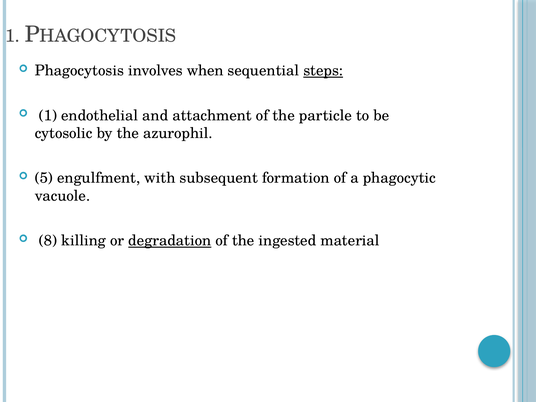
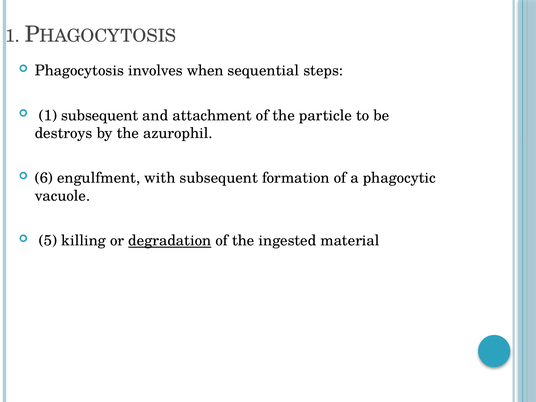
steps underline: present -> none (323, 71)
1 endothelial: endothelial -> subsequent (100, 115)
cytosolic: cytosolic -> destroys (64, 133)
5: 5 -> 6 (44, 178)
8: 8 -> 5 (48, 241)
